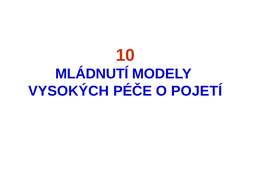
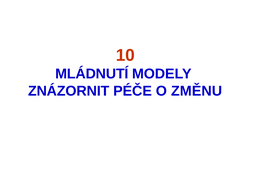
VYSOKÝCH: VYSOKÝCH -> ZNÁZORNIT (69, 91)
POJETÍ: POJETÍ -> ZMĚNU (197, 91)
